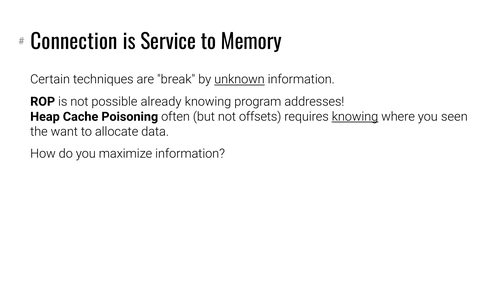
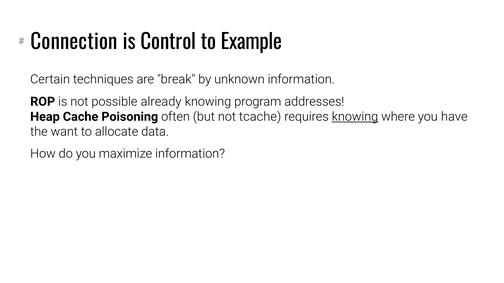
Service: Service -> Control (168, 42)
Memory: Memory -> Example (251, 42)
unknown underline: present -> none (239, 80)
offsets: offsets -> tcache (260, 117)
seen: seen -> have (454, 117)
